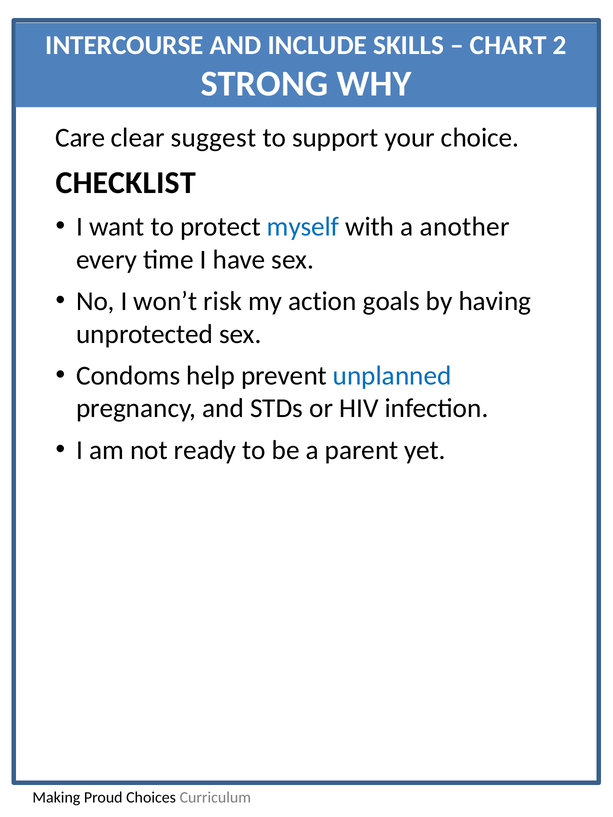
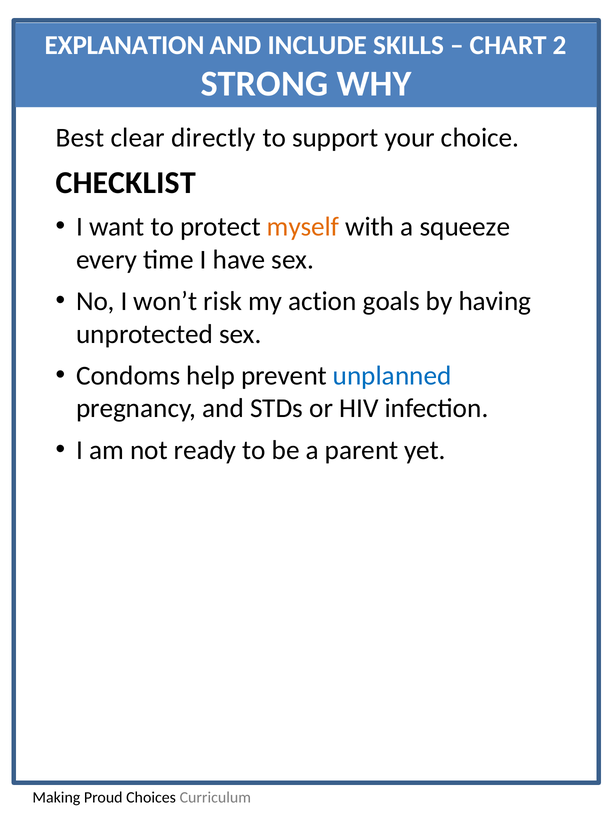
INTERCOURSE: INTERCOURSE -> EXPLANATION (125, 45)
Care: Care -> Best (80, 138)
suggest: suggest -> directly (213, 138)
myself colour: blue -> orange (303, 227)
another: another -> squeeze (465, 227)
